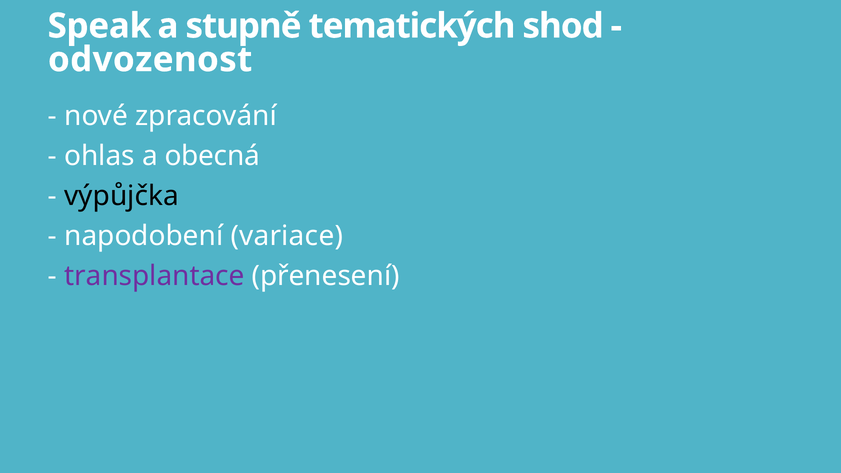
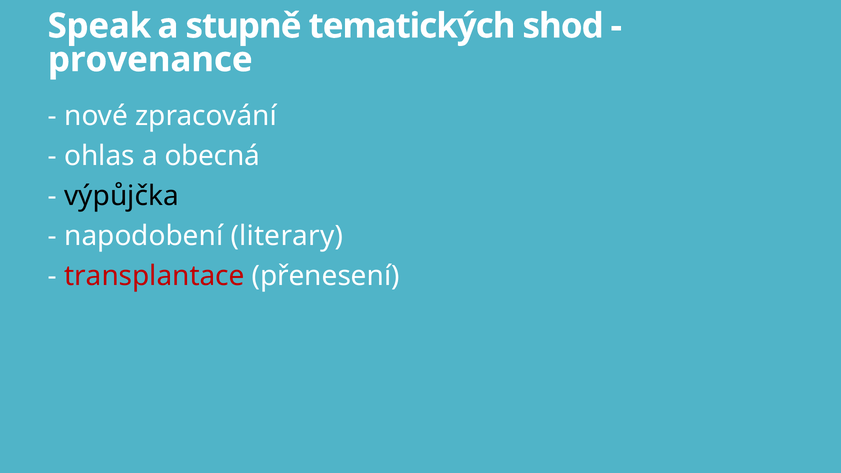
odvozenost: odvozenost -> provenance (150, 60)
variace: variace -> literary (287, 236)
transplantace colour: purple -> red (154, 276)
